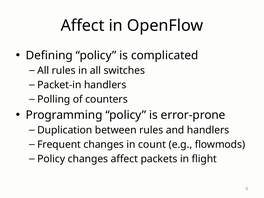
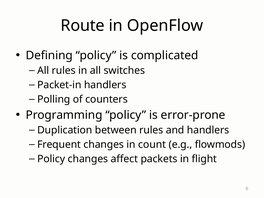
Affect: Affect -> Route (83, 26)
